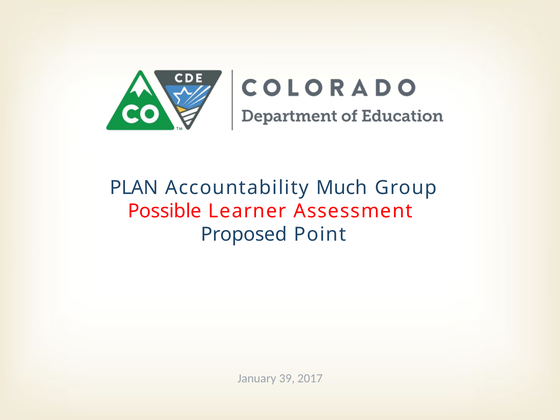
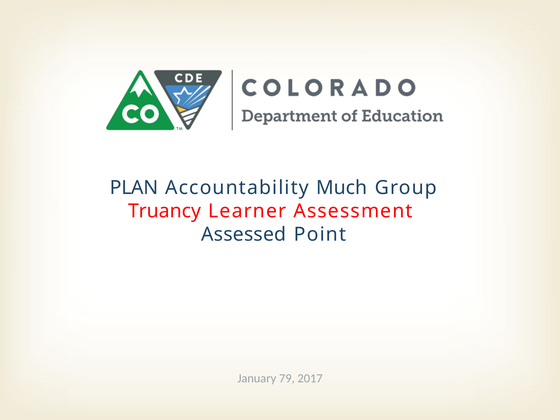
Possible: Possible -> Truancy (165, 211)
Proposed: Proposed -> Assessed (244, 234)
39: 39 -> 79 (287, 378)
